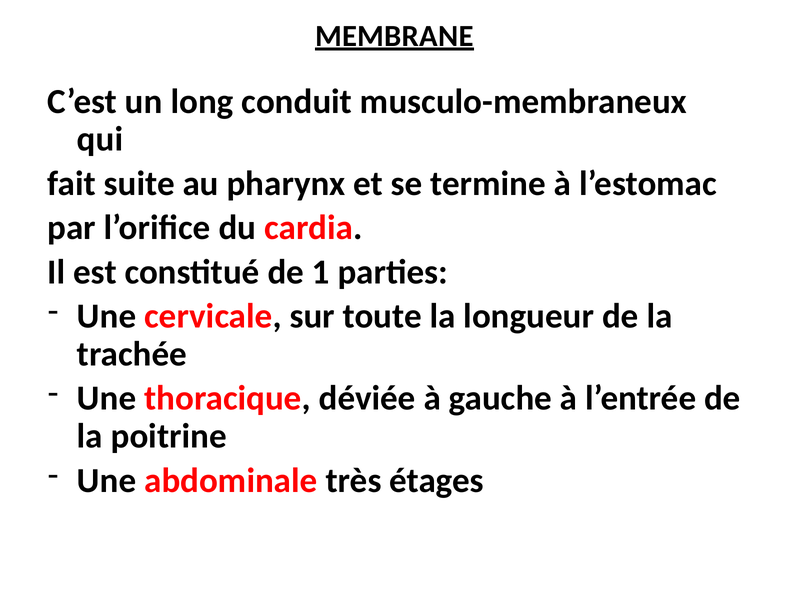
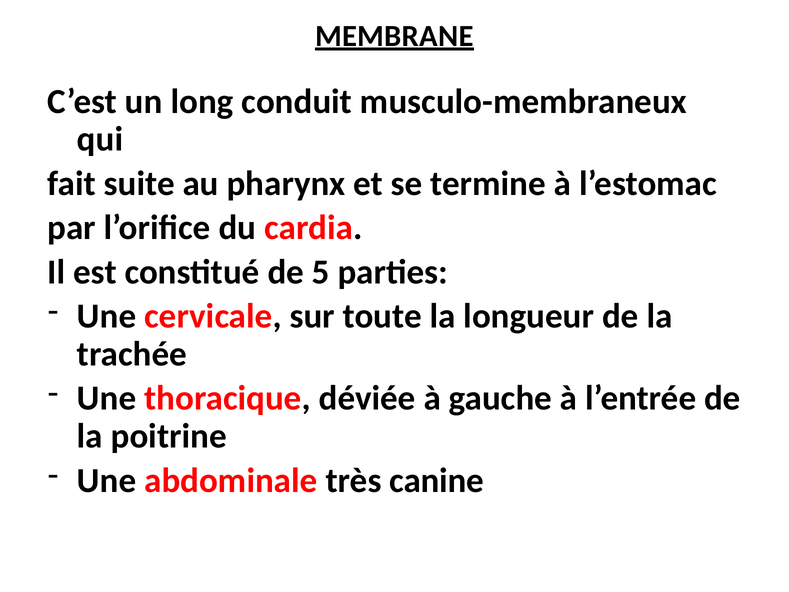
1: 1 -> 5 (321, 272)
étages: étages -> canine (437, 480)
